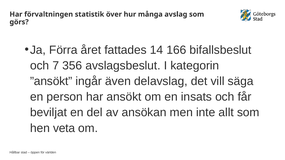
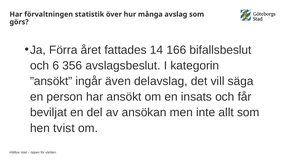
7: 7 -> 6 (56, 66)
veta: veta -> tvist (64, 128)
